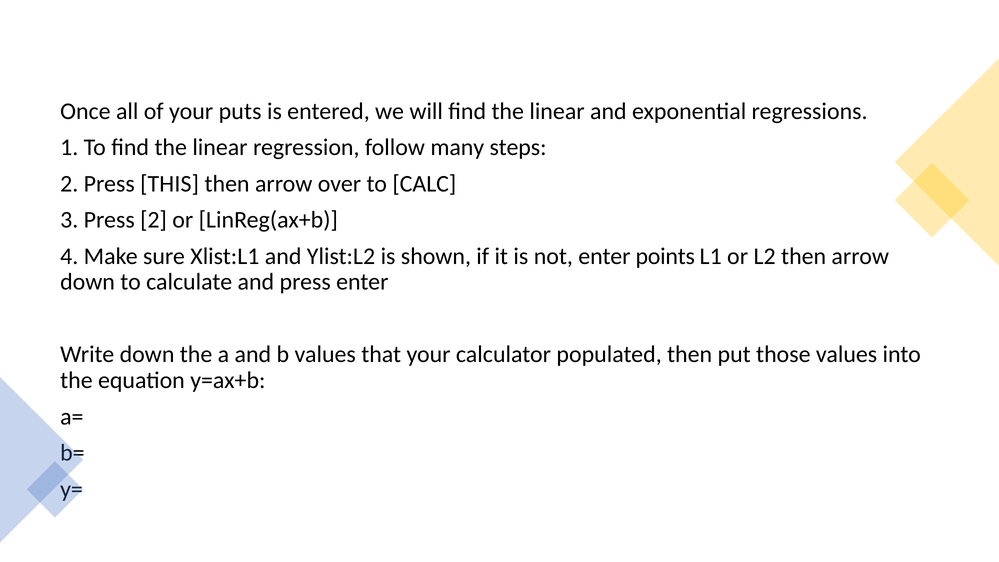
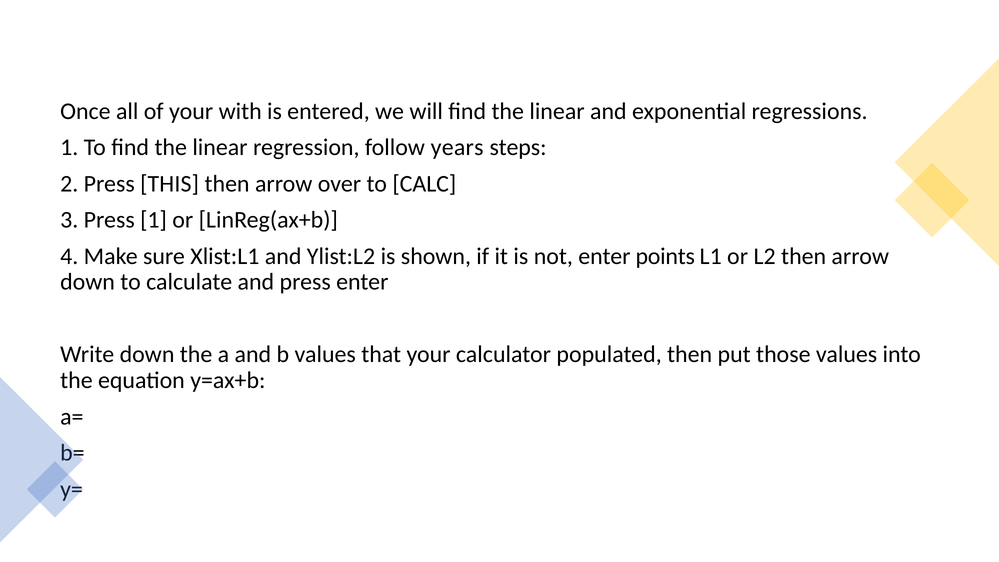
puts: puts -> with (240, 111)
many: many -> years (457, 147)
Press 2: 2 -> 1 (154, 220)
